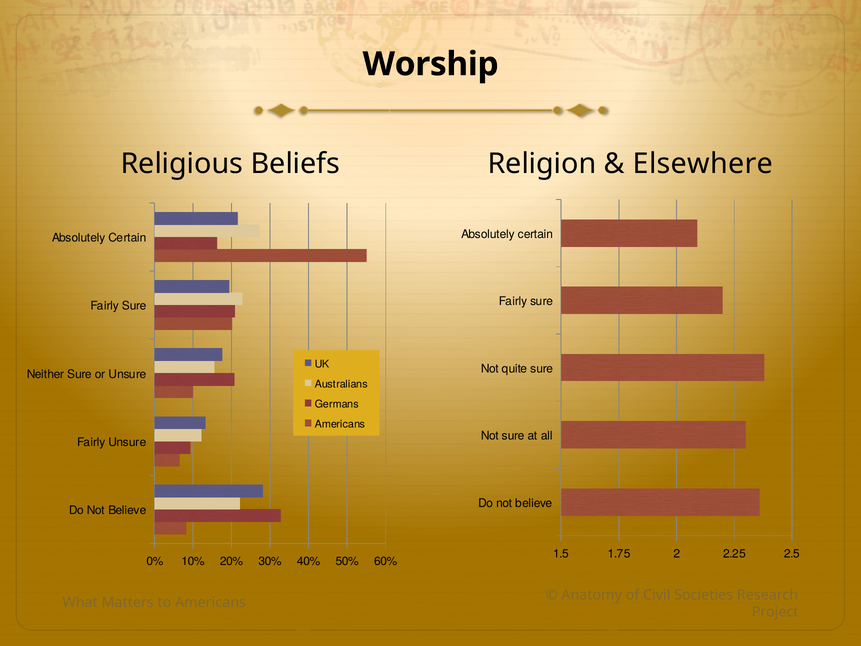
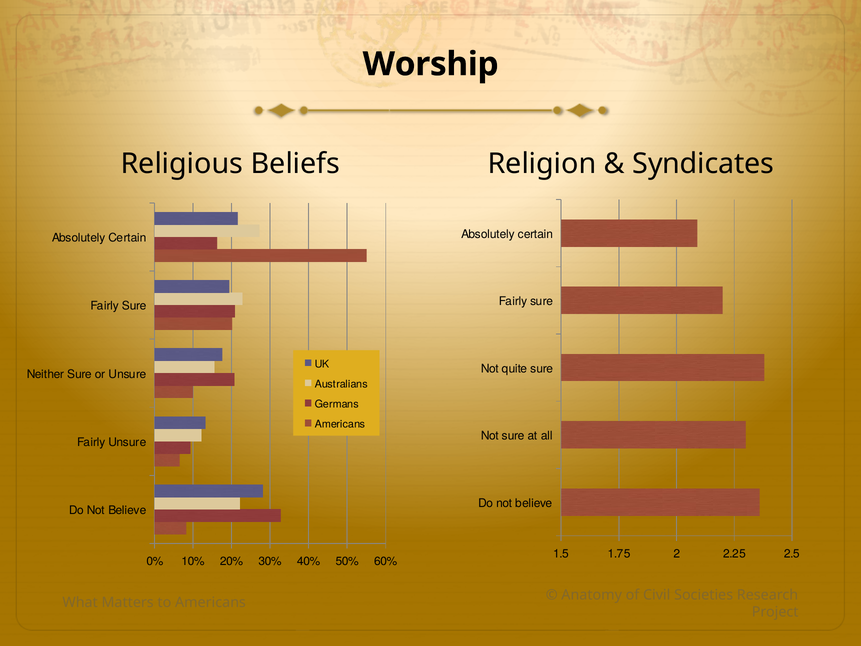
Elsewhere: Elsewhere -> Syndicates (703, 164)
